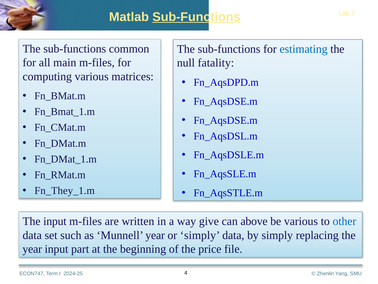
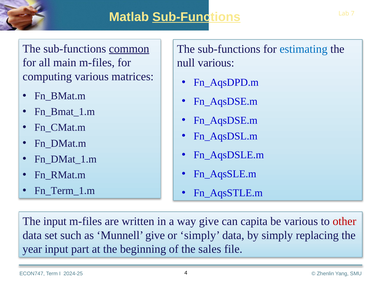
common underline: none -> present (129, 49)
null fatality: fatality -> various (216, 63)
Fn_They_1.m: Fn_They_1.m -> Fn_Term_1.m (65, 190)
above: above -> capita (254, 221)
other colour: blue -> red (344, 221)
Munnell year: year -> give (155, 235)
price: price -> sales (210, 249)
